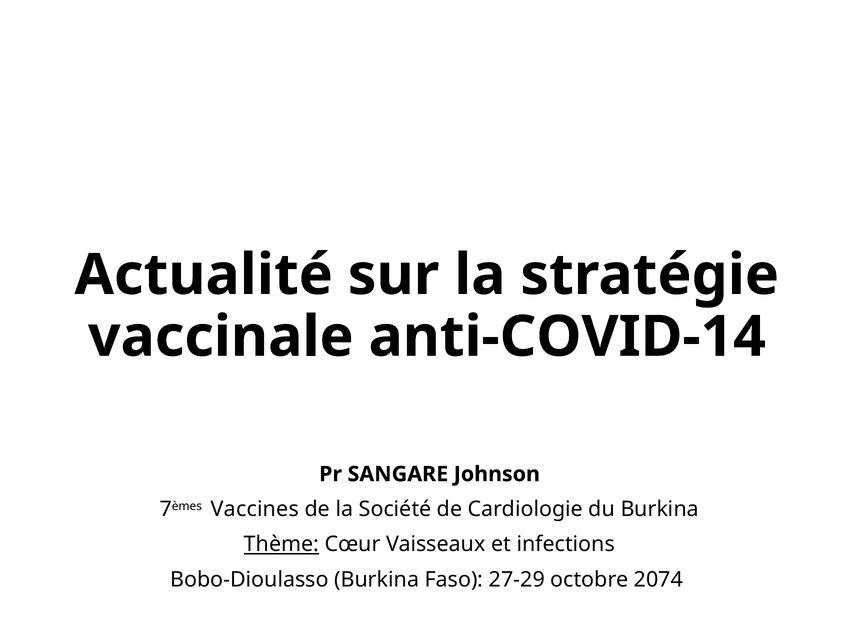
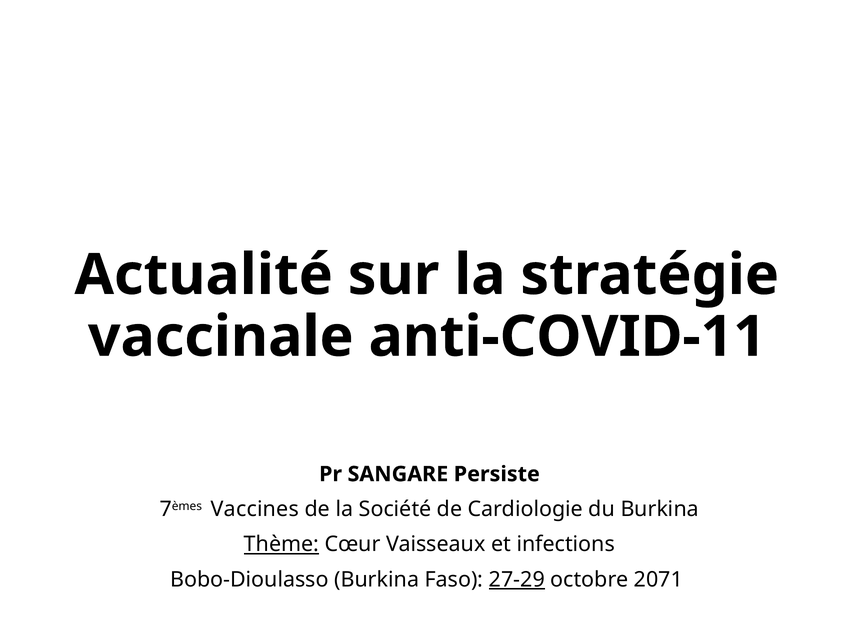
anti-COVID-14: anti-COVID-14 -> anti-COVID-11 (567, 337)
Johnson: Johnson -> Persiste (497, 474)
27-29 underline: none -> present (517, 580)
2074: 2074 -> 2071 (658, 580)
